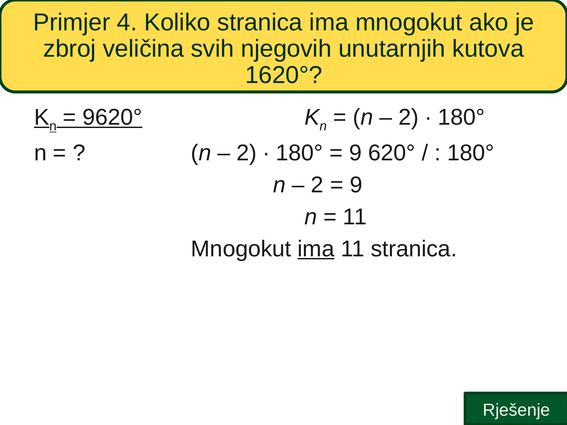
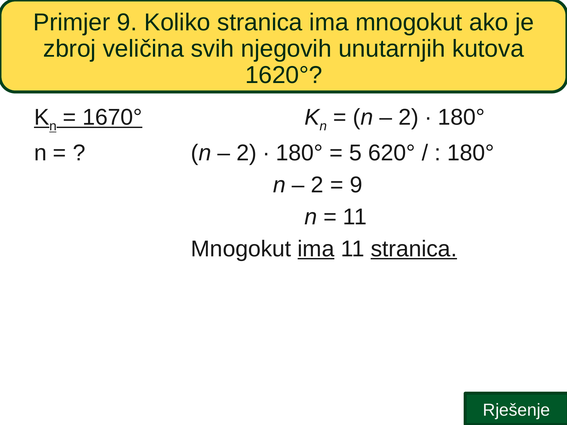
Primjer 4: 4 -> 9 (127, 22)
9620°: 9620° -> 1670° (112, 117)
9: 9 -> 5 (355, 153)
stranica underline: none -> present (414, 249)
